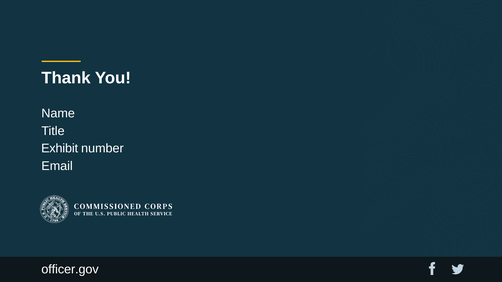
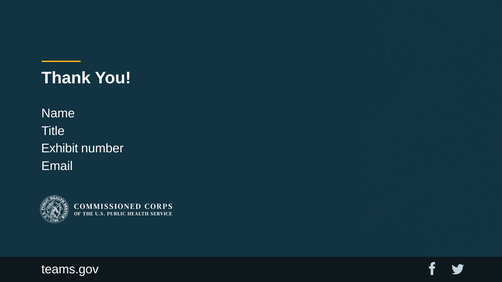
officer.gov: officer.gov -> teams.gov (70, 270)
